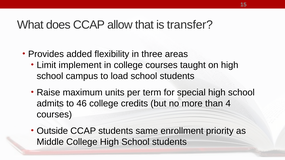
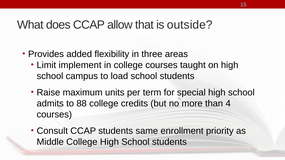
transfer: transfer -> outside (190, 25)
46: 46 -> 88 (82, 104)
Outside: Outside -> Consult (52, 131)
